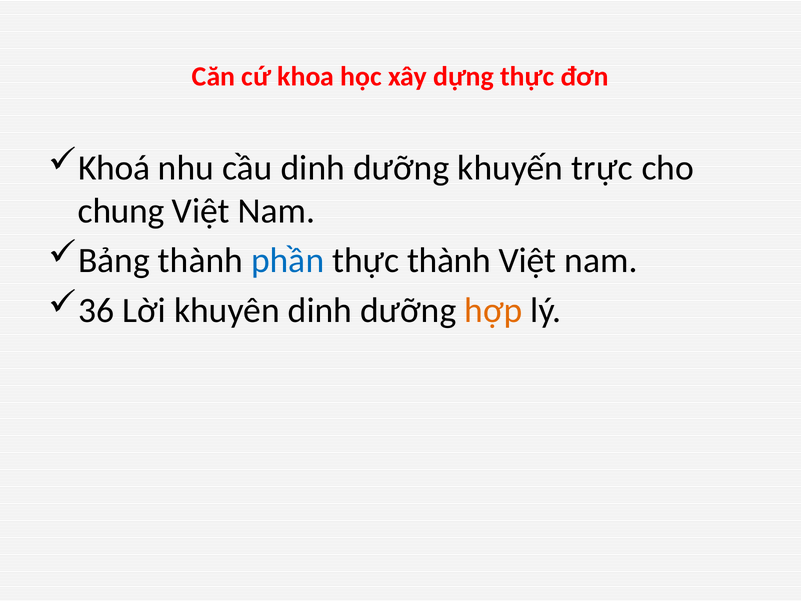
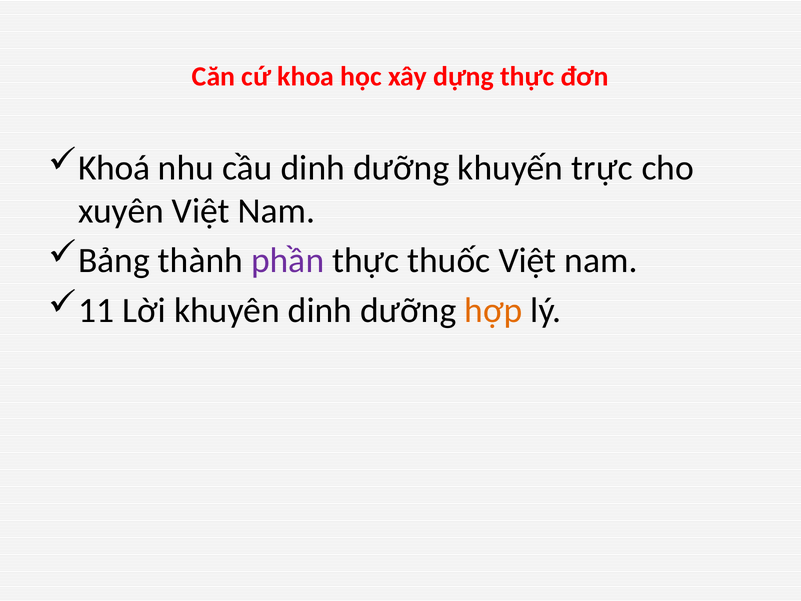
chung: chung -> xuyên (121, 211)
phần colour: blue -> purple (288, 261)
thực thành: thành -> thuốc (449, 261)
36: 36 -> 11 (96, 310)
